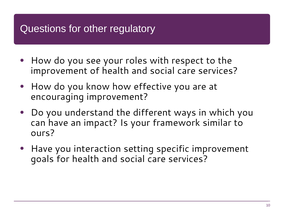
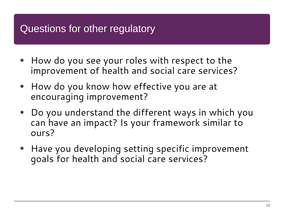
interaction: interaction -> developing (97, 149)
